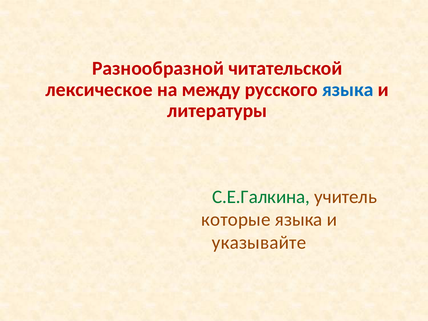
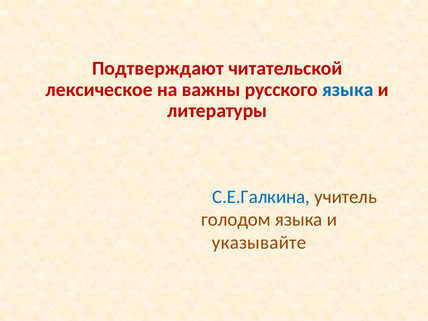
Разнообразной: Разнообразной -> Подтверждают (158, 68)
между: между -> важны (211, 90)
С.Е.Галкина colour: green -> blue (261, 197)
которые: которые -> голодом (236, 220)
